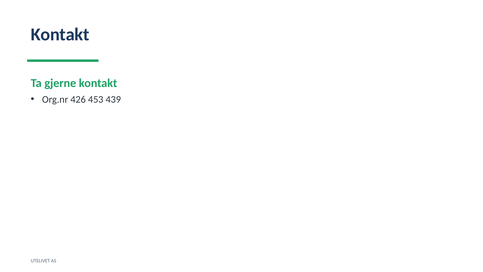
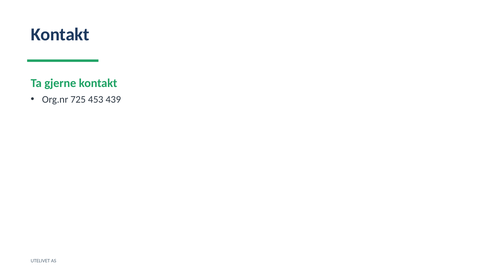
426: 426 -> 725 (78, 99)
